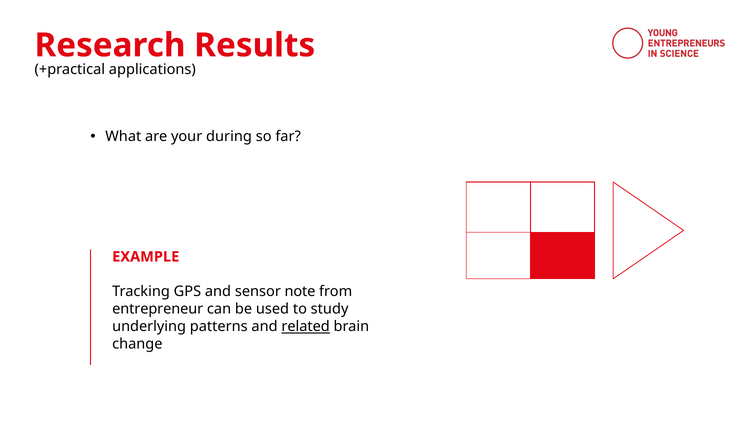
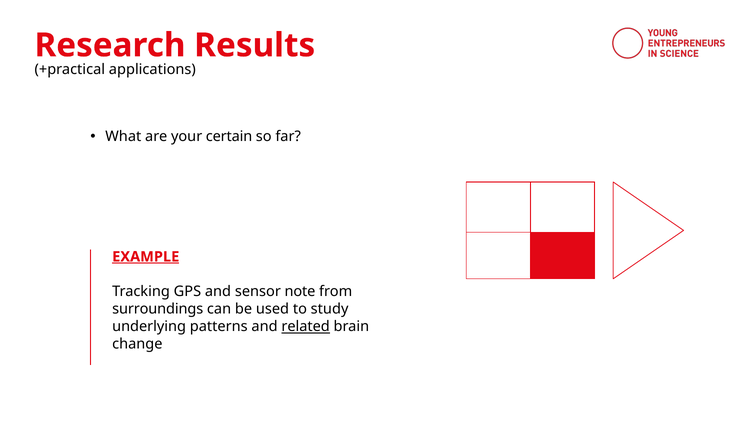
during: during -> certain (229, 136)
EXAMPLE underline: none -> present (146, 257)
entrepreneur: entrepreneur -> surroundings (158, 309)
